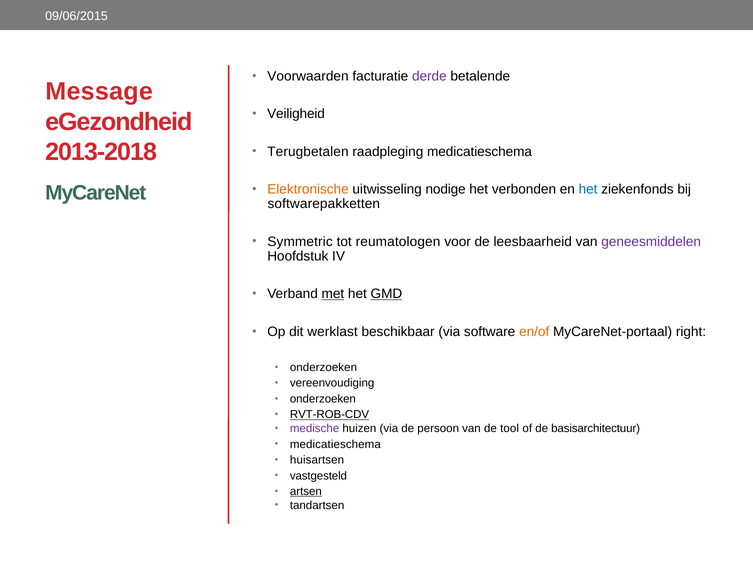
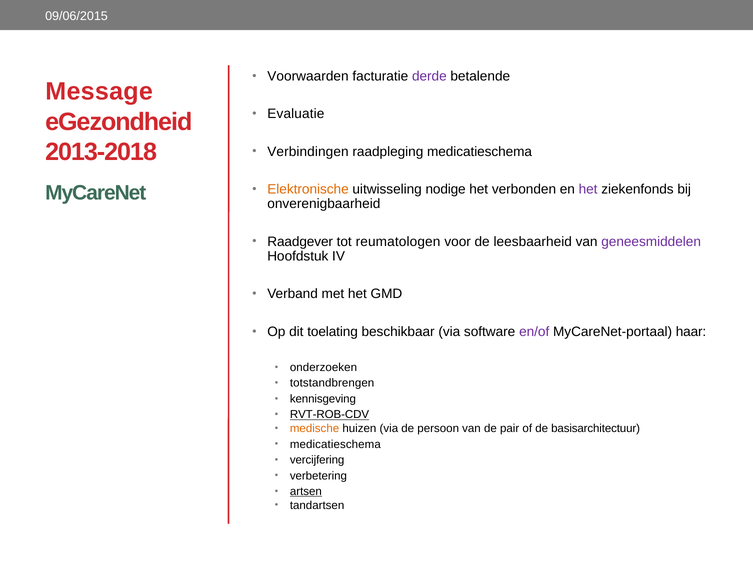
Veiligheid: Veiligheid -> Evaluatie (296, 114)
Terugbetalen: Terugbetalen -> Verbindingen (308, 152)
het colour: blue -> purple (588, 189)
softwarepakketten: softwarepakketten -> onverenigbaarheid (324, 204)
Symmetric: Symmetric -> Raadgever (300, 242)
met underline: present -> none (333, 294)
GMD underline: present -> none (386, 294)
werklast: werklast -> toelating (333, 332)
en/of colour: orange -> purple (534, 332)
right: right -> haar (691, 332)
vereenvoudiging: vereenvoudiging -> totstandbrengen (332, 384)
onderzoeken: onderzoeken -> kennisgeving (323, 399)
medische colour: purple -> orange (315, 429)
tool: tool -> pair (510, 429)
huisartsen: huisartsen -> vercijfering (317, 461)
vastgesteld: vastgesteld -> verbetering (318, 476)
